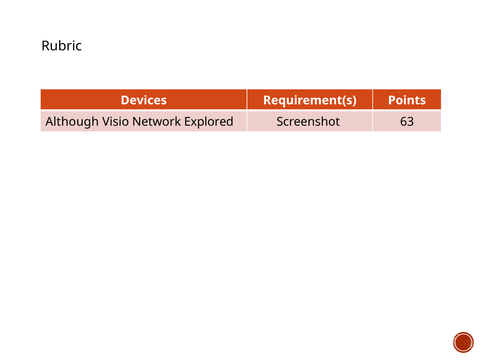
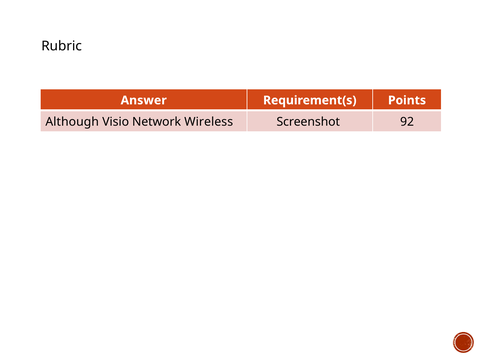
Devices: Devices -> Answer (144, 100)
Explored: Explored -> Wireless (209, 122)
63: 63 -> 92 (407, 122)
